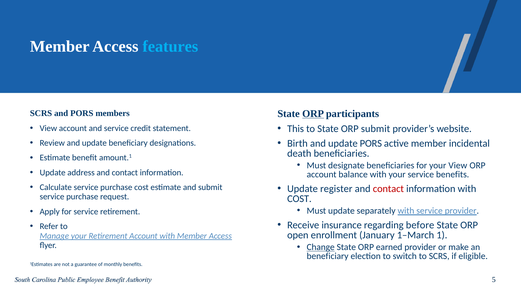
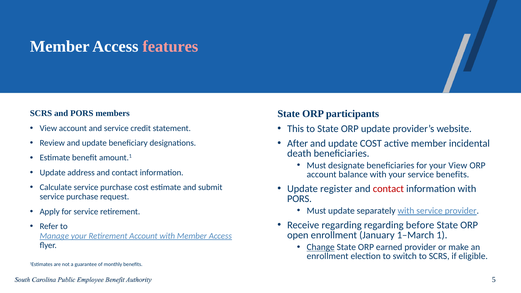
features colour: light blue -> pink (170, 47)
ORP underline: present -> none (313, 114)
ORP submit: submit -> update (376, 129)
Birth: Birth -> After (298, 144)
update PORS: PORS -> COST (371, 144)
COST: COST -> PORS (299, 199)
Receive insurance: insurance -> regarding (342, 225)
beneficiary: beneficiary -> enrollment (328, 256)
